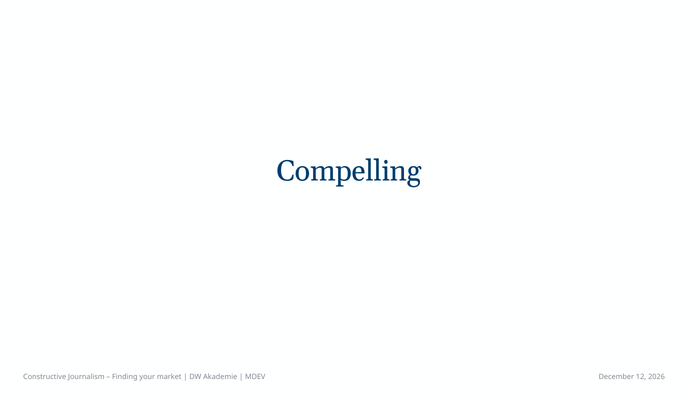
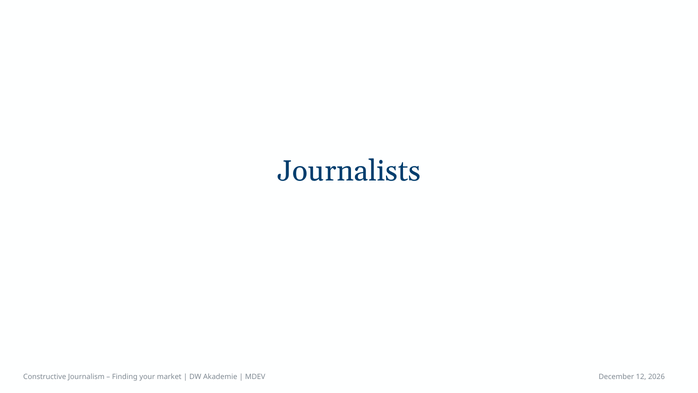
Compelling: Compelling -> Journalists (349, 171)
